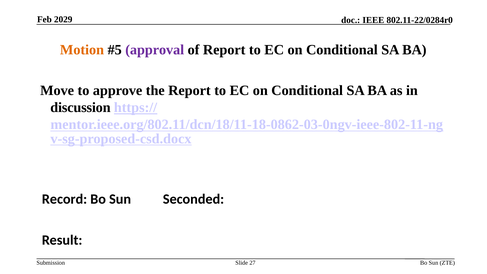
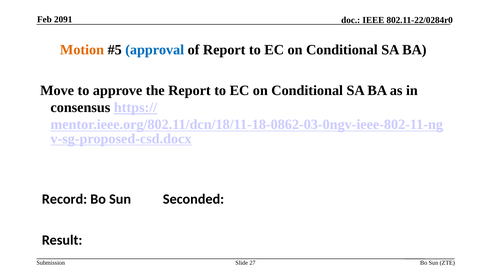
2029: 2029 -> 2091 (63, 19)
approval colour: purple -> blue (155, 50)
discussion: discussion -> consensus (80, 108)
